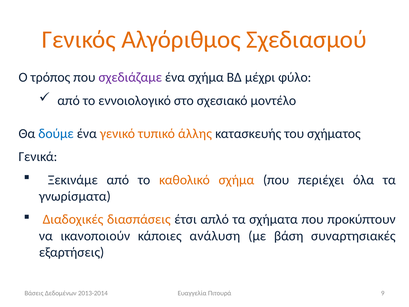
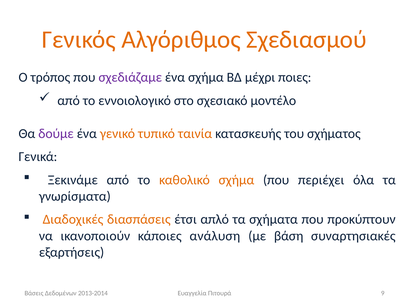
φύλο: φύλο -> ποιες (295, 77)
δούμε colour: blue -> purple (56, 133)
άλλης: άλλης -> ταινία (195, 133)
